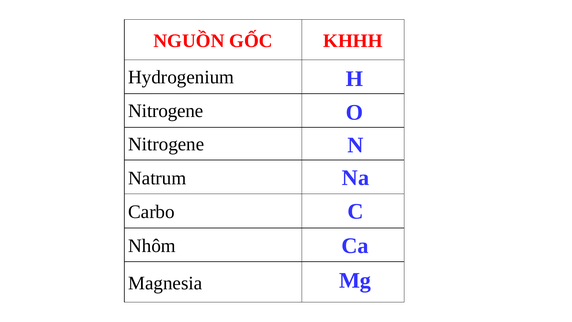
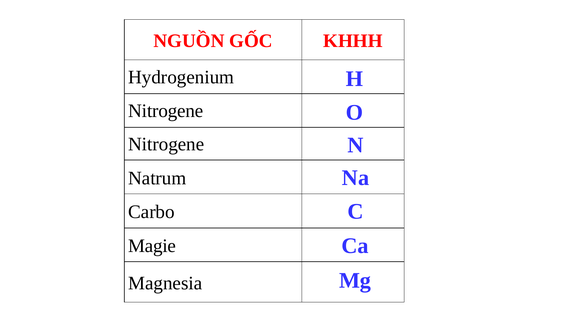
Nhôm: Nhôm -> Magie (152, 246)
